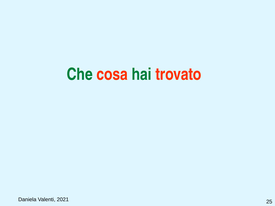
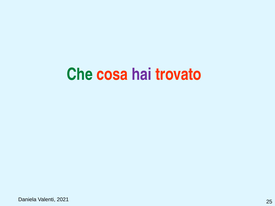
hai colour: green -> purple (142, 74)
